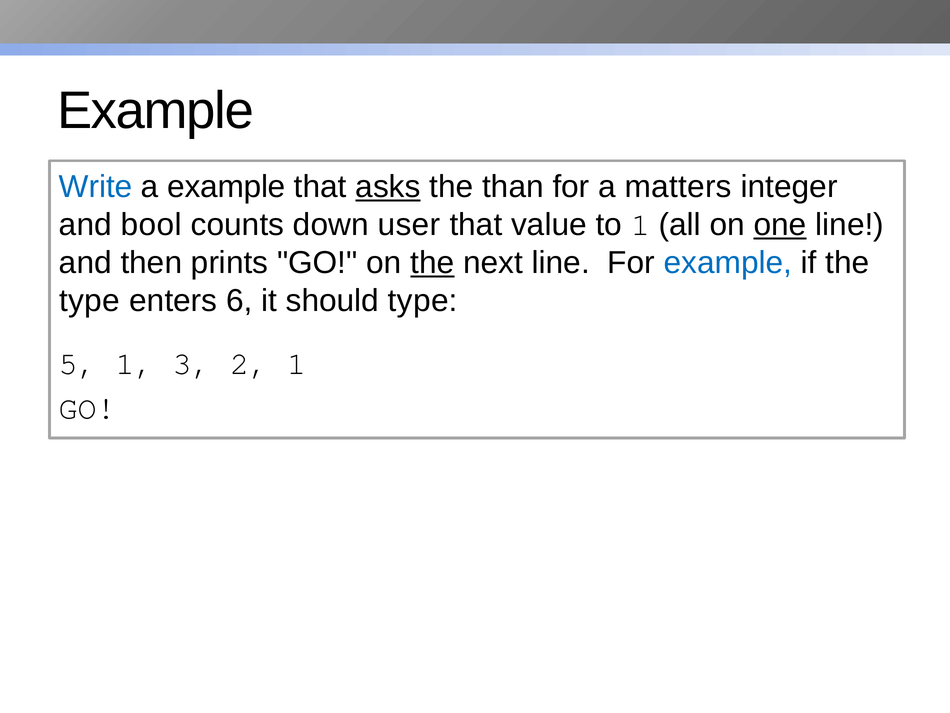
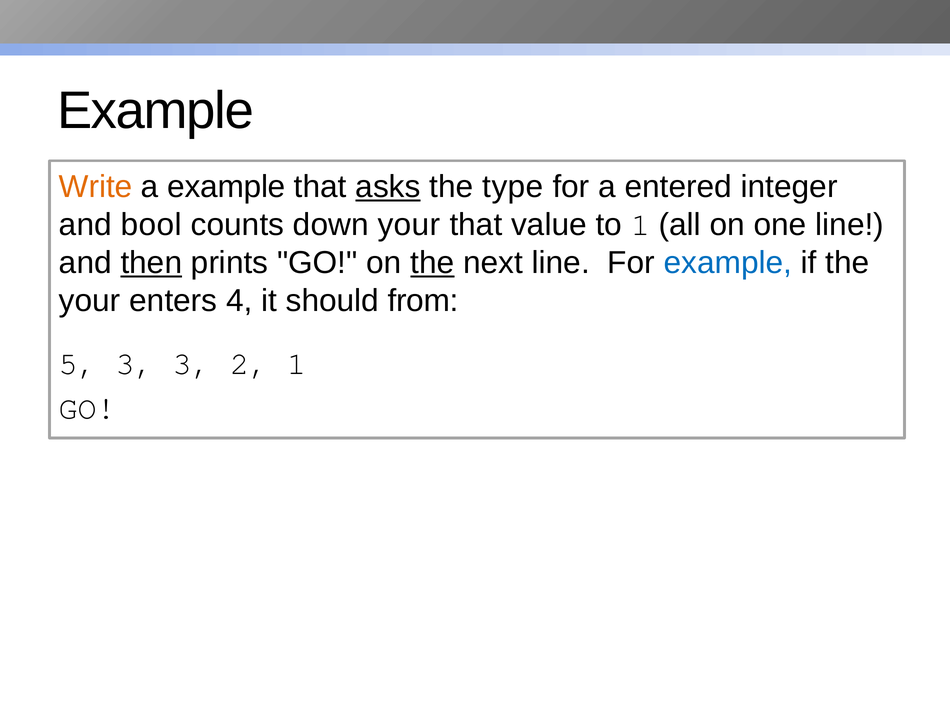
Write colour: blue -> orange (96, 187)
than: than -> type (513, 187)
matters: matters -> entered (678, 187)
down user: user -> your (409, 225)
one underline: present -> none (780, 225)
then underline: none -> present (151, 263)
type: type -> your (90, 301)
6: 6 -> 4 (239, 301)
should type: type -> from (423, 301)
5 1: 1 -> 3 (135, 363)
